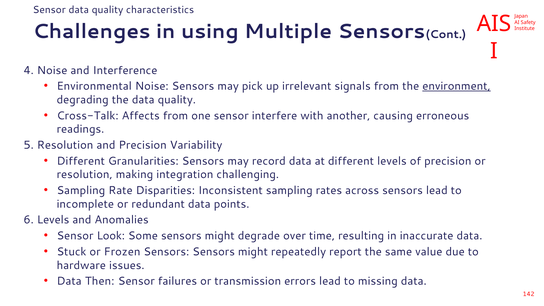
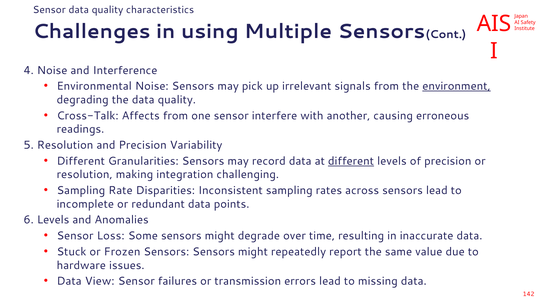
different underline: none -> present (351, 161)
Look: Look -> Loss (111, 236)
Then: Then -> View (100, 281)
